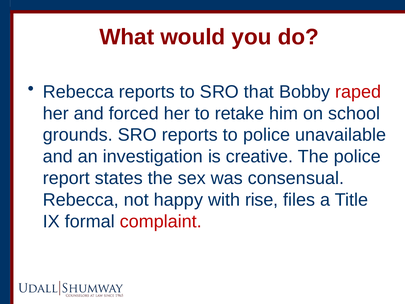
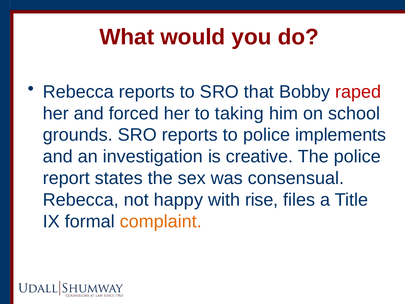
retake: retake -> taking (239, 113)
unavailable: unavailable -> implements (341, 135)
complaint colour: red -> orange (161, 221)
